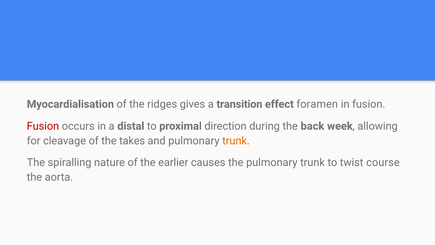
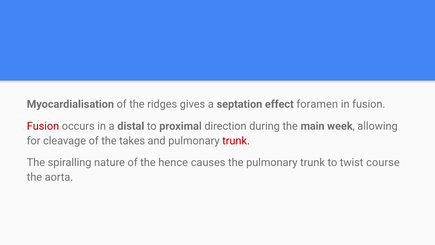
transition: transition -> septation (239, 104)
back: back -> main (313, 126)
trunk colour: orange -> red (236, 141)
earlier: earlier -> hence (173, 162)
